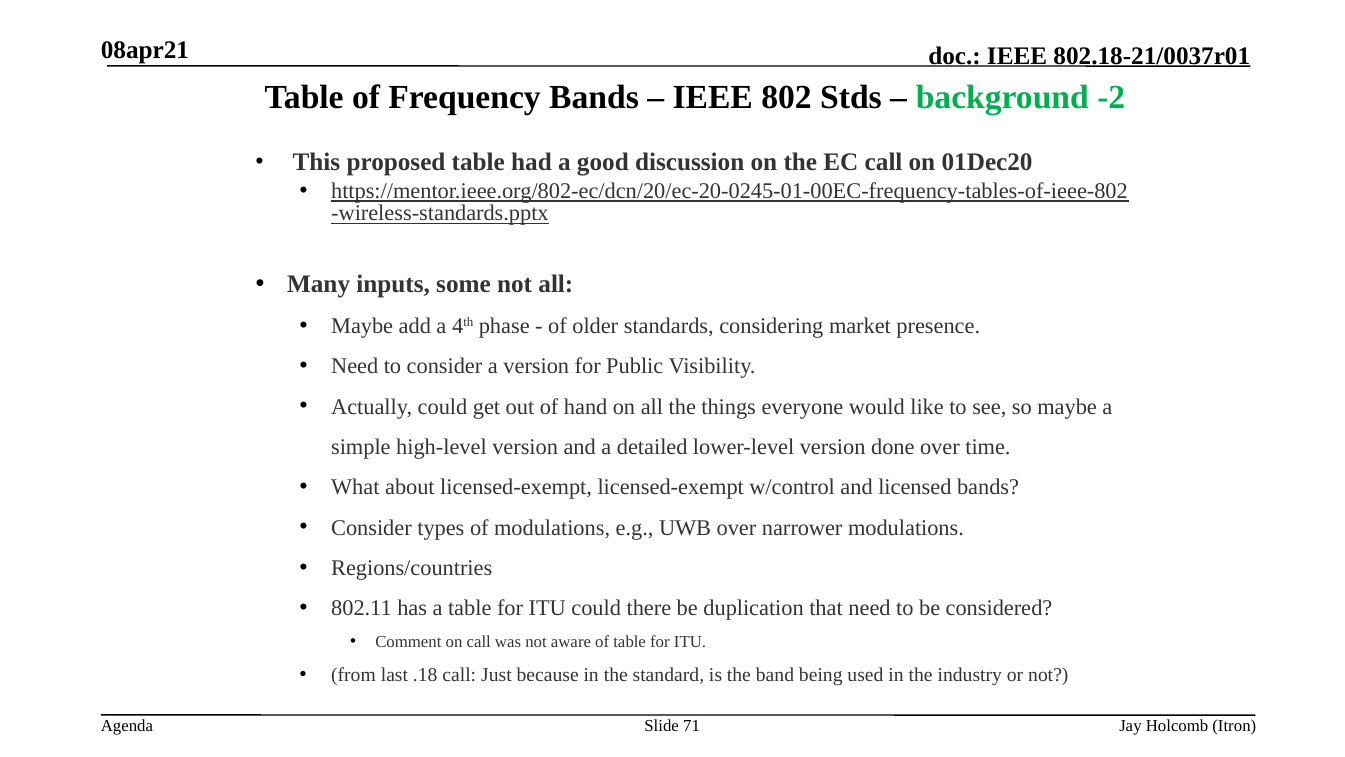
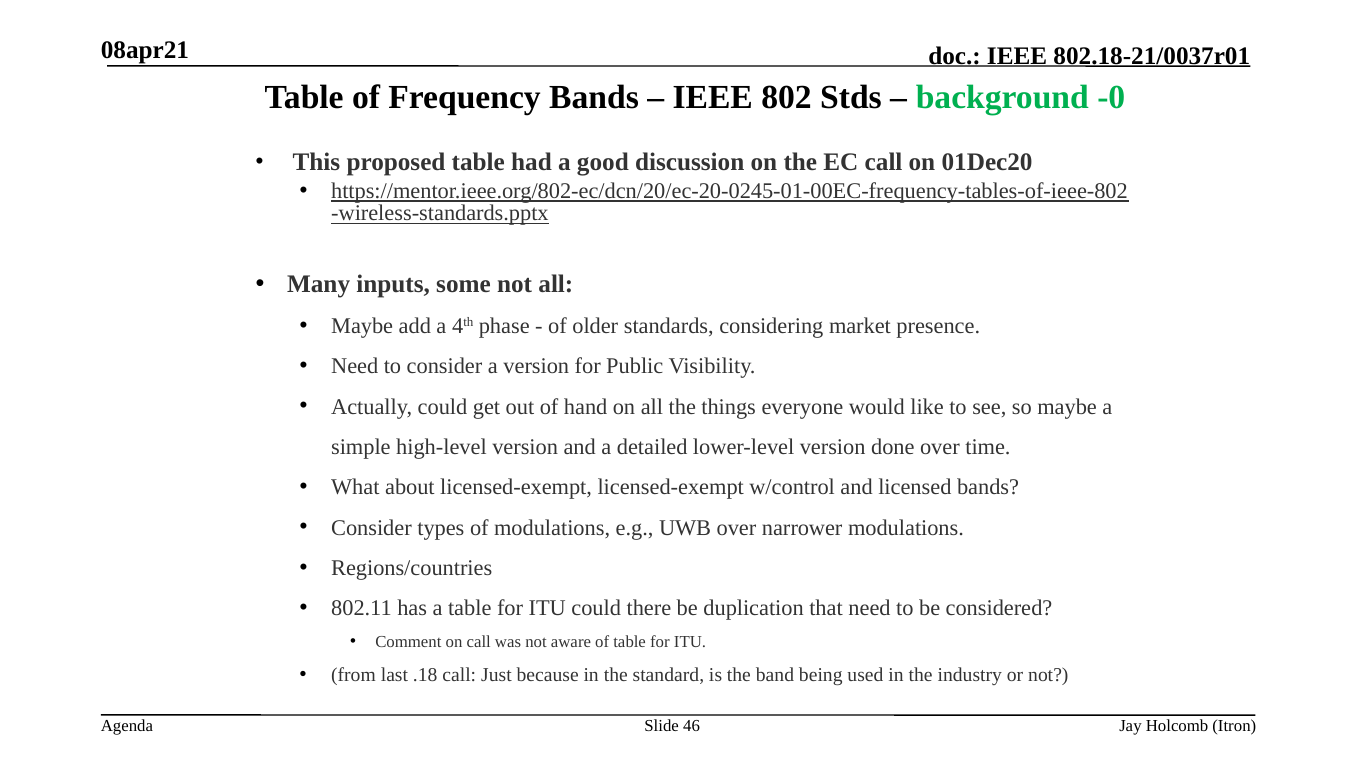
-2: -2 -> -0 (1111, 98)
71: 71 -> 46 (692, 726)
